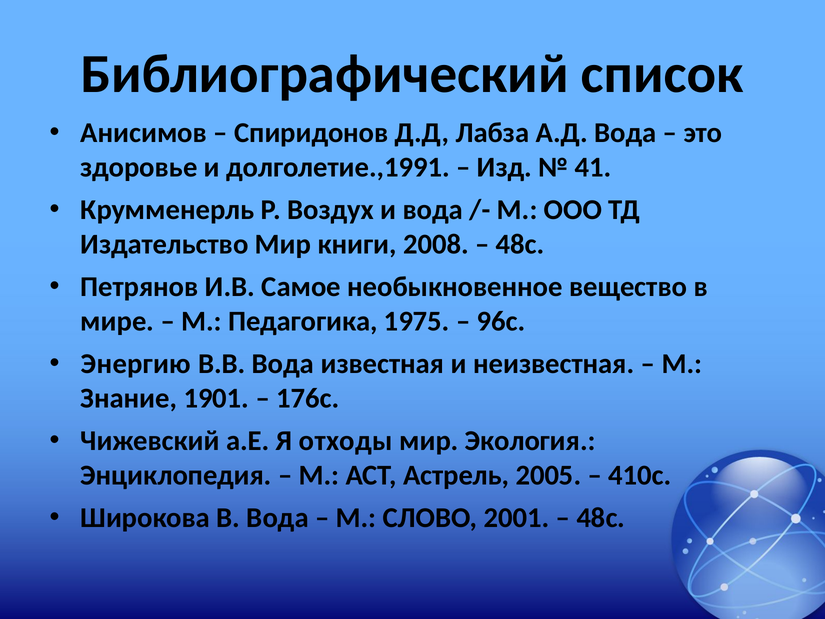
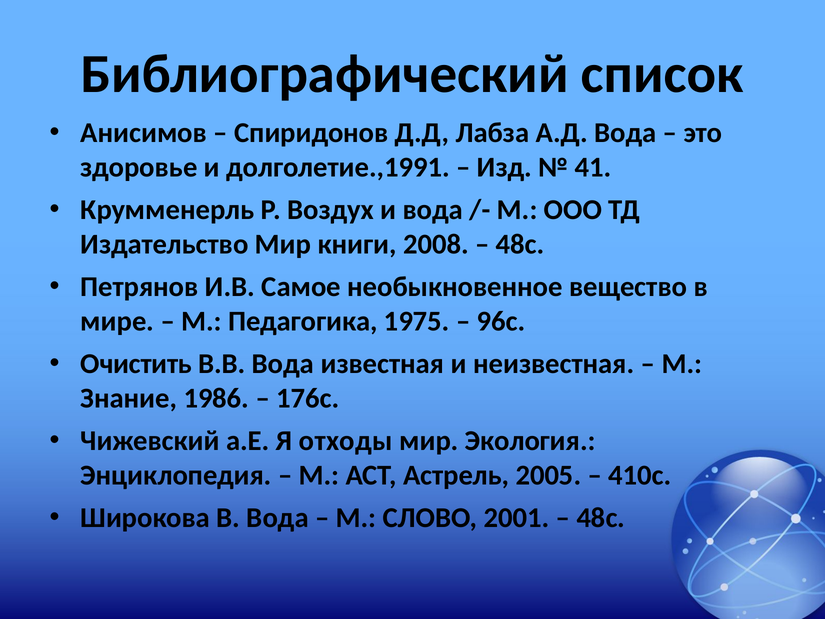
Энергию: Энергию -> Очистить (136, 364)
1901: 1901 -> 1986 (216, 398)
